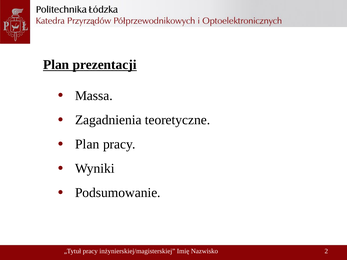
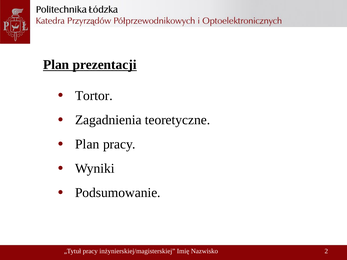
Massa: Massa -> Tortor (94, 96)
